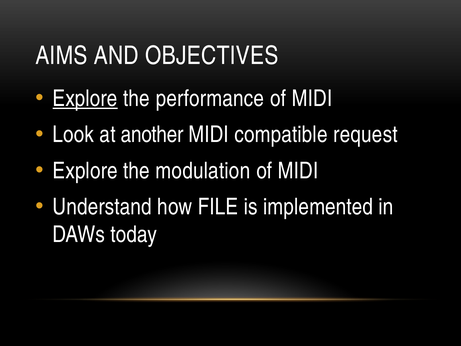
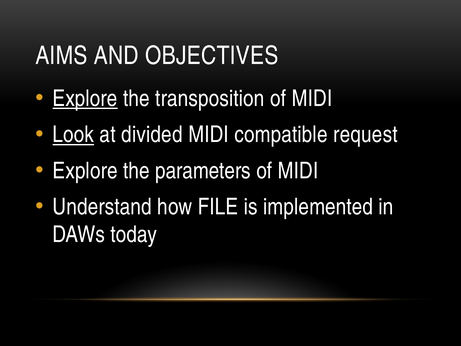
performance: performance -> transposition (210, 98)
Look underline: none -> present (73, 135)
another: another -> divided (152, 135)
modulation: modulation -> parameters (203, 171)
